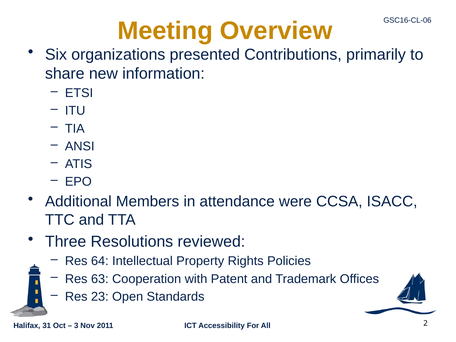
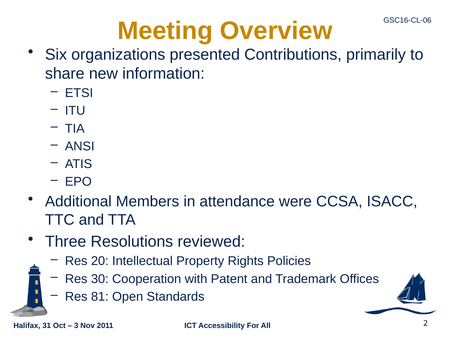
64: 64 -> 20 (100, 261)
63: 63 -> 30 (100, 279)
23: 23 -> 81 (100, 297)
